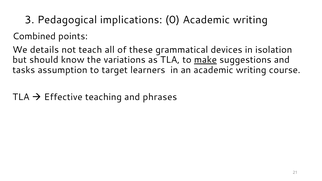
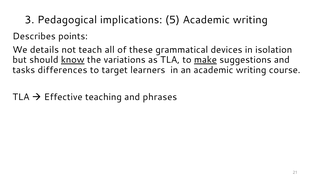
0: 0 -> 5 (172, 20)
Combined: Combined -> Describes (34, 36)
know underline: none -> present (73, 60)
assumption: assumption -> differences (62, 70)
